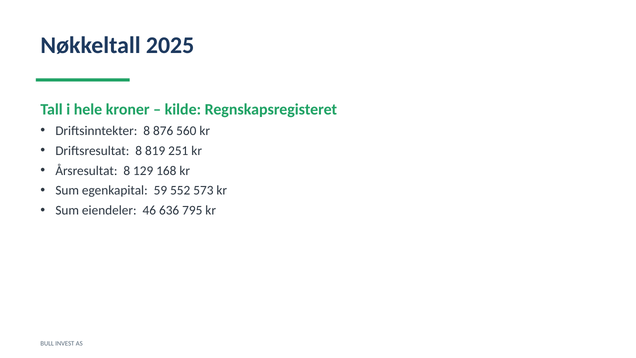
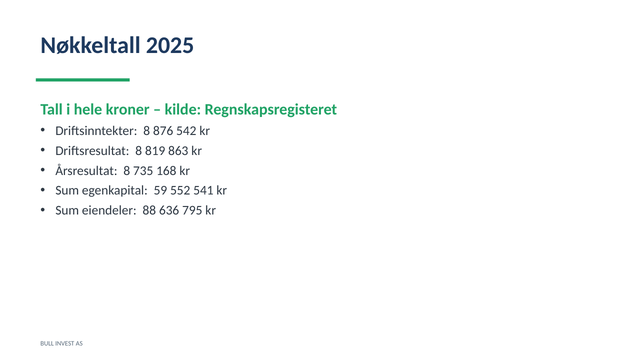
560: 560 -> 542 (186, 131)
251: 251 -> 863 (178, 151)
129: 129 -> 735 (143, 171)
573: 573 -> 541 (203, 190)
46: 46 -> 88 (149, 210)
